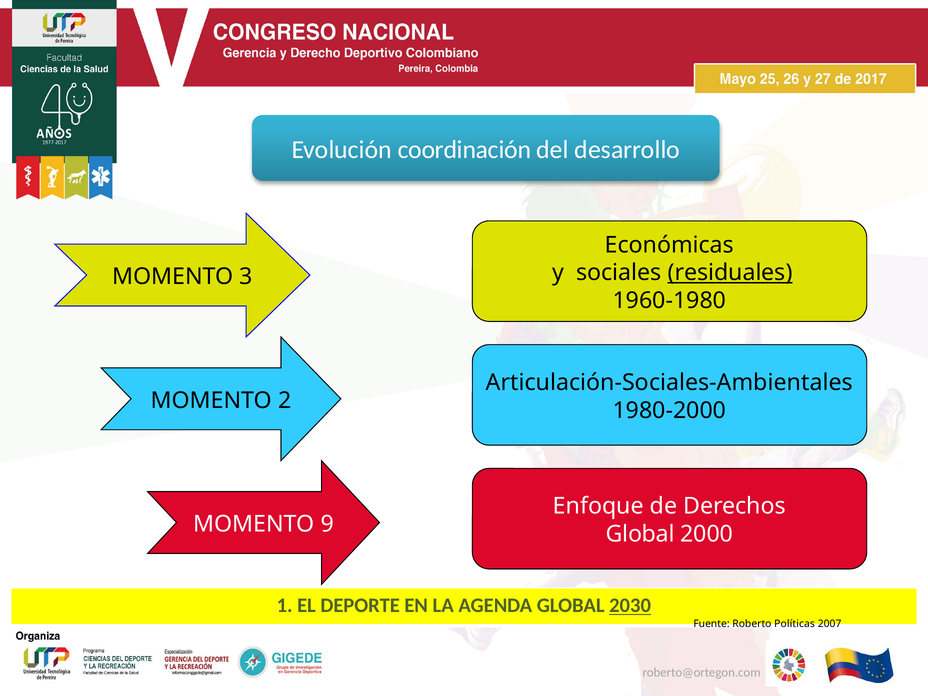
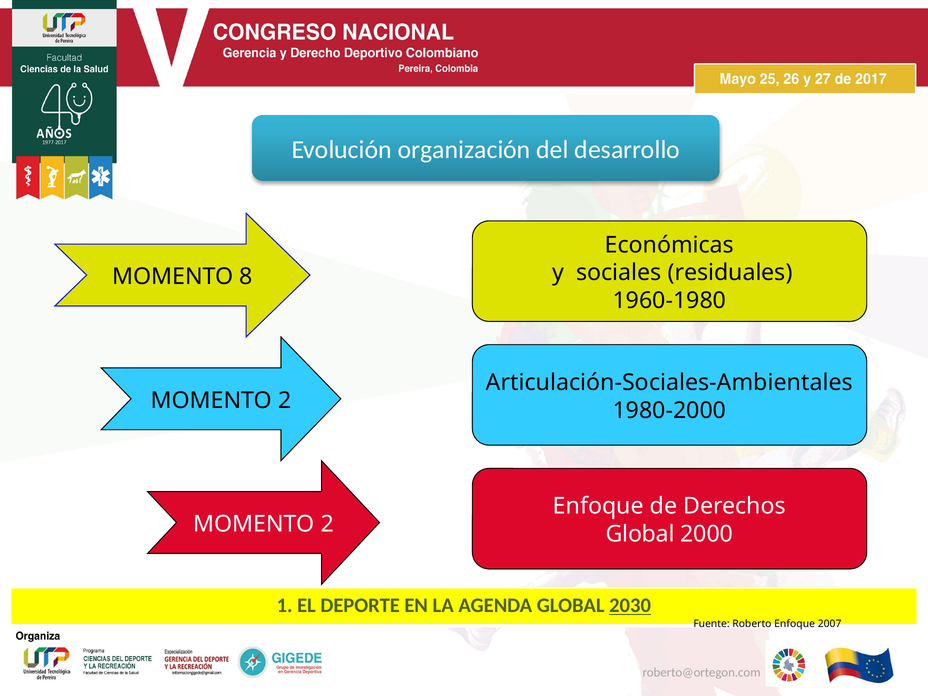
coordinación: coordinación -> organización (464, 150)
residuales underline: present -> none (730, 273)
3: 3 -> 8 (246, 277)
9: 9 -> 2 (327, 524)
Roberto Políticas: Políticas -> Enfoque (795, 624)
